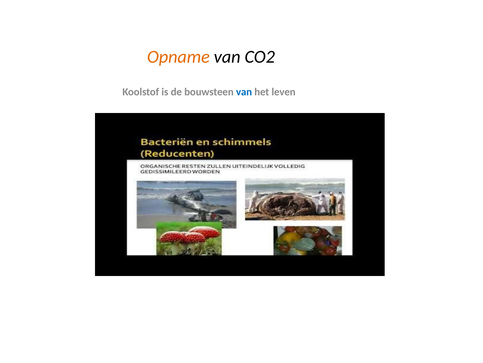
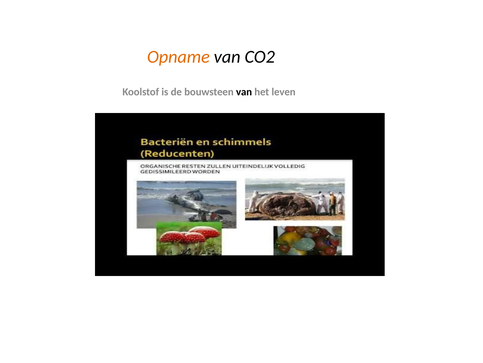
van colour: blue -> black (244, 92)
